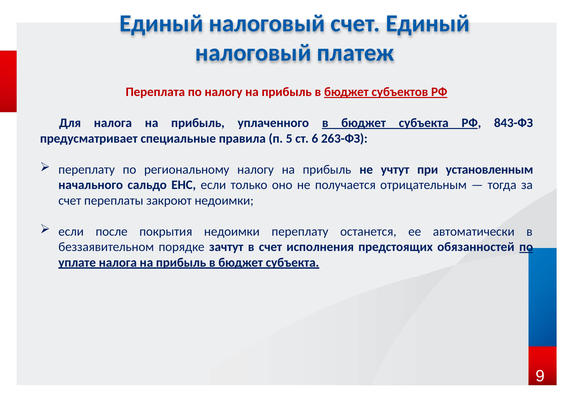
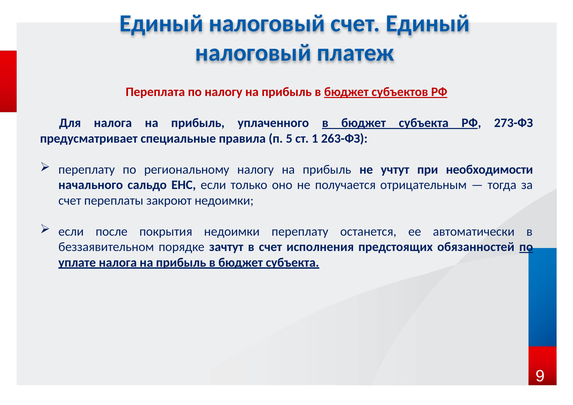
843-ФЗ: 843-ФЗ -> 273-ФЗ (514, 123)
6: 6 -> 1 (315, 138)
установленным: установленным -> необходимости (490, 169)
